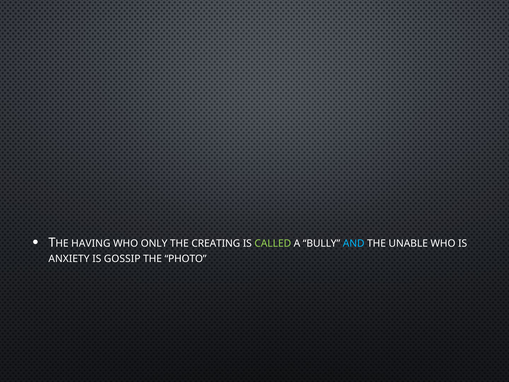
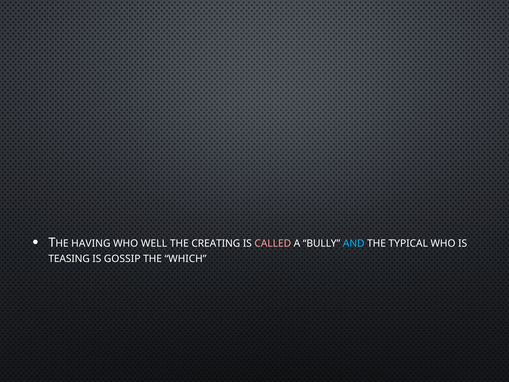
ONLY: ONLY -> WELL (154, 243)
CALLED colour: light green -> pink (273, 243)
UNABLE: UNABLE -> TYPICAL (408, 243)
ANXIETY: ANXIETY -> TEASING (69, 258)
PHOTO: PHOTO -> WHICH (186, 258)
